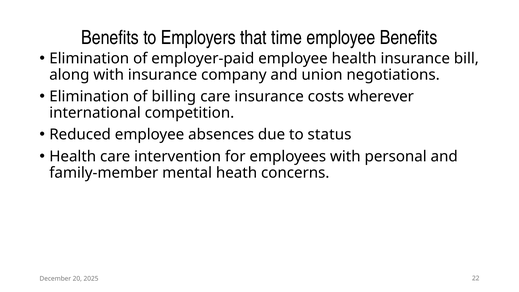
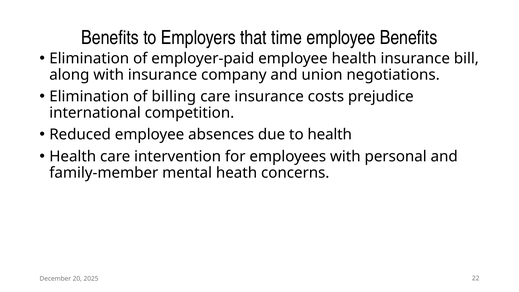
wherever: wherever -> prejudice (381, 96)
to status: status -> health (330, 135)
